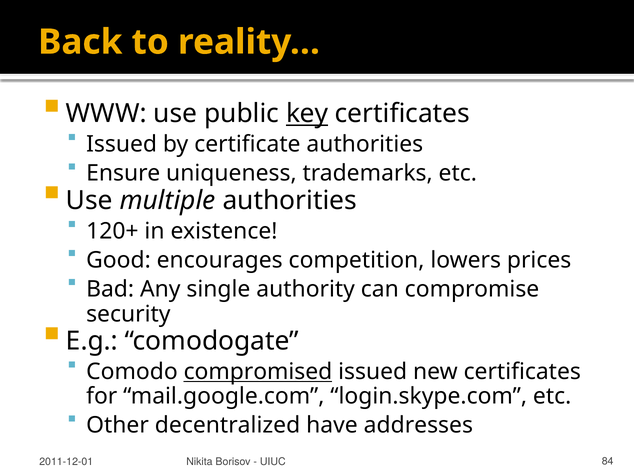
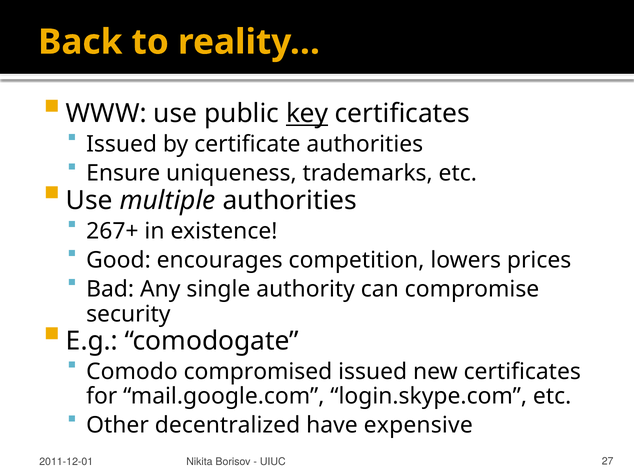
120+: 120+ -> 267+ (112, 231)
compromised underline: present -> none (258, 372)
addresses: addresses -> expensive (418, 426)
84: 84 -> 27 (608, 462)
